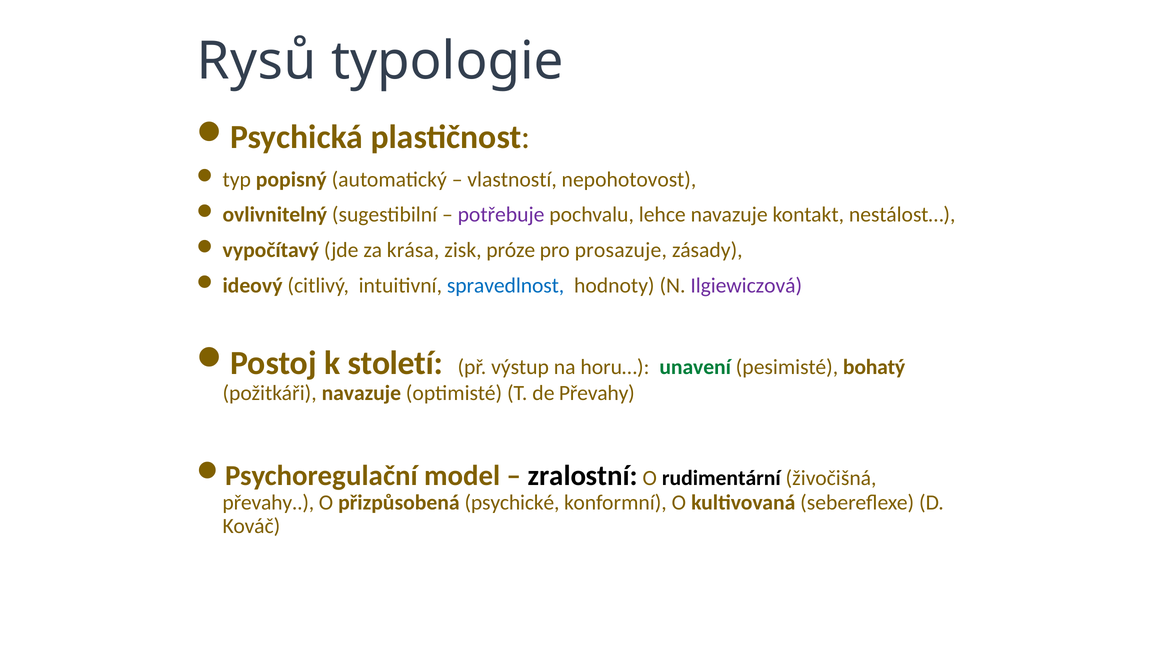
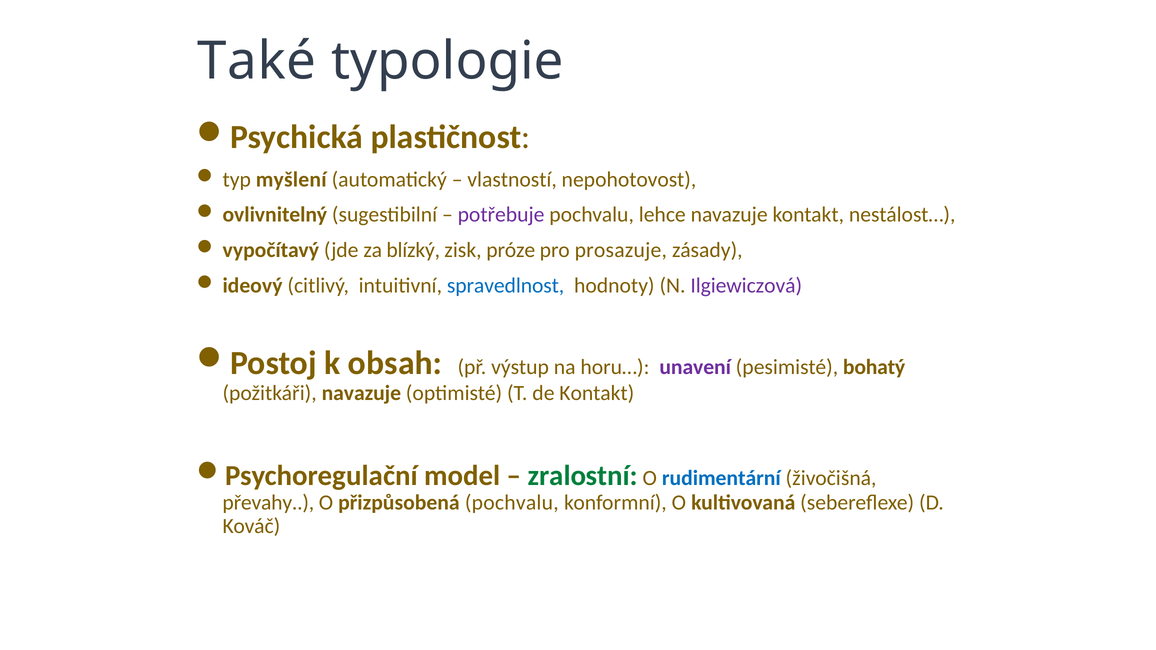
Rysů: Rysů -> Také (257, 61)
popisný: popisný -> myšlení (291, 179)
krása: krása -> blízký (413, 250)
století: století -> obsah (395, 363)
unavení colour: green -> purple (695, 367)
de Převahy: Převahy -> Kontakt (597, 393)
zralostní colour: black -> green (583, 476)
rudimentární colour: black -> blue (721, 478)
přizpůsobená psychické: psychické -> pochvalu (512, 503)
